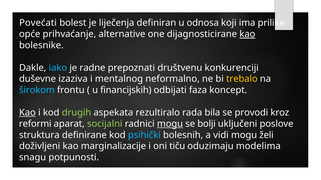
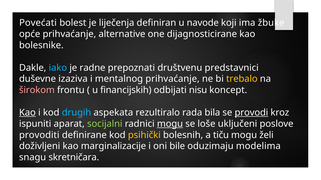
odnosa: odnosa -> navode (203, 23)
prilike: prilike -> žbuke (271, 23)
kao underline: present -> none (247, 34)
konkurenciji: konkurenciji -> predstavnici (232, 68)
mentalnog neformalno: neformalno -> prihvaćanje (172, 79)
širokom colour: light blue -> pink (37, 90)
faza: faza -> nisu (198, 90)
drugih colour: light green -> light blue (76, 113)
provodi underline: none -> present (251, 113)
reformi: reformi -> ispuniti (35, 124)
bolji: bolji -> loše (206, 124)
struktura: struktura -> provoditi (39, 135)
psihički colour: light blue -> yellow (144, 135)
vidi: vidi -> tiču (221, 135)
tiču: tiču -> bile (177, 147)
potpunosti: potpunosti -> skretničara (74, 158)
